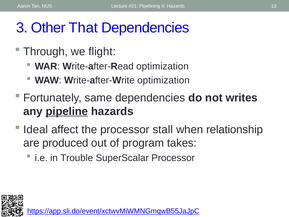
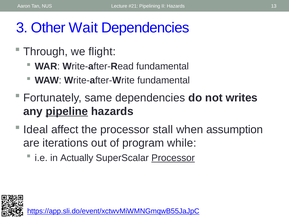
That: That -> Wait (83, 28)
Write-after-Read optimization: optimization -> fundamental (163, 66)
Write-after-Write optimization: optimization -> fundamental (164, 80)
relationship: relationship -> assumption (235, 129)
produced: produced -> iterations (65, 143)
takes: takes -> while (182, 143)
Trouble: Trouble -> Actually (77, 158)
Processor underline: none -> present (173, 158)
